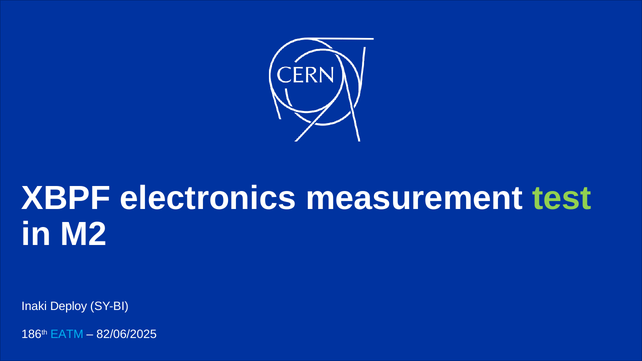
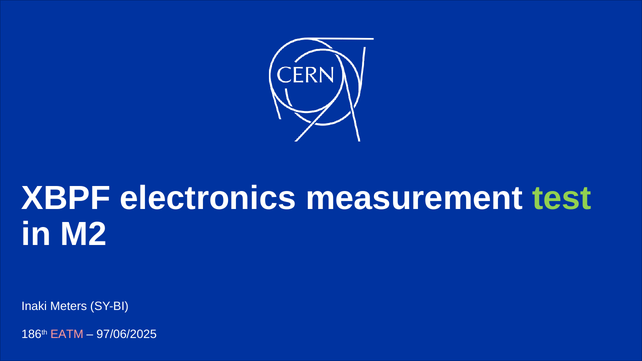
Deploy: Deploy -> Meters (69, 307)
EATM colour: light blue -> pink (67, 334)
82/06/2025: 82/06/2025 -> 97/06/2025 (127, 334)
